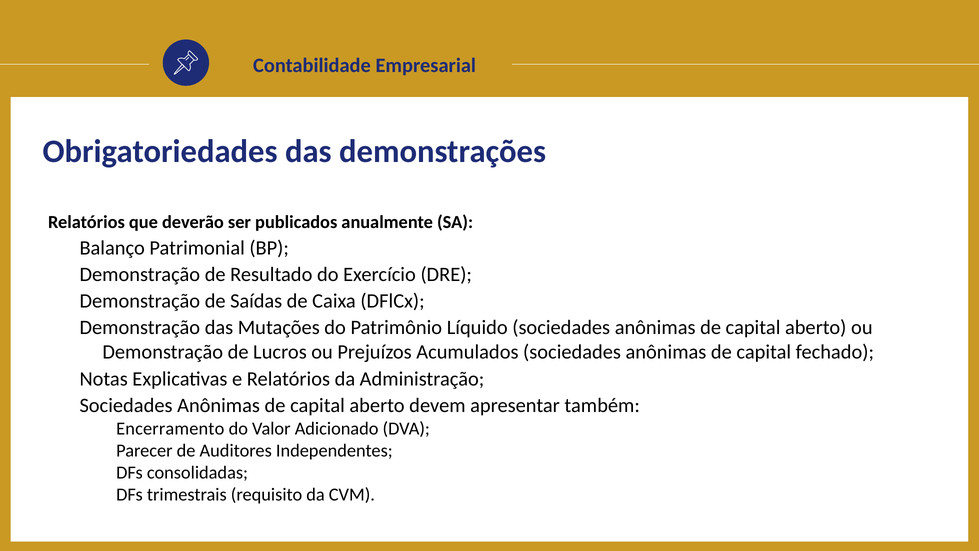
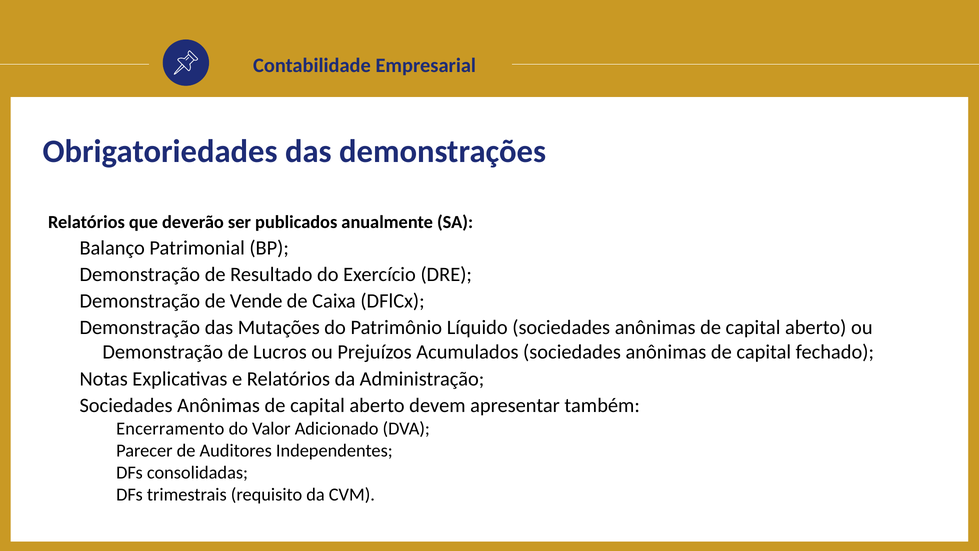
Saídas: Saídas -> Vende (256, 301)
